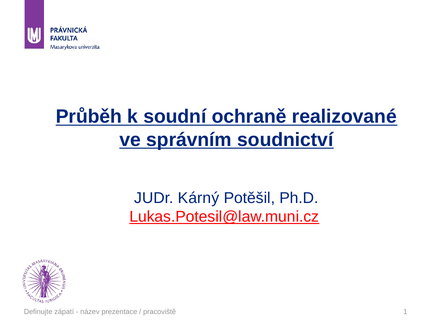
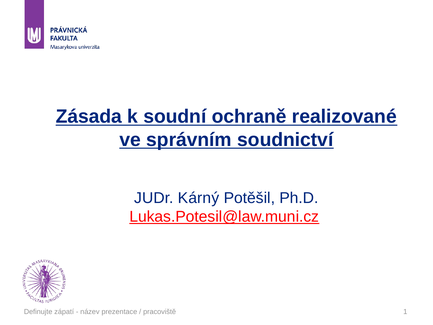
Průběh: Průběh -> Zásada (89, 117)
